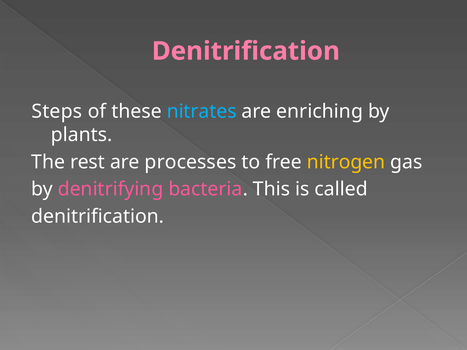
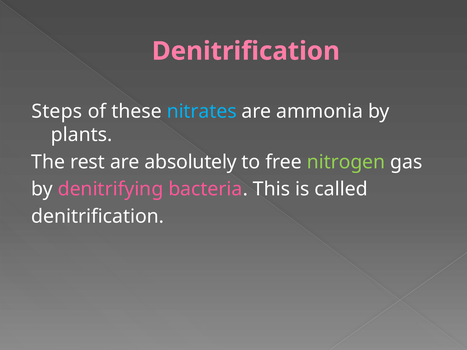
enriching: enriching -> ammonia (320, 111)
processes: processes -> absolutely (191, 162)
nitrogen colour: yellow -> light green (346, 162)
